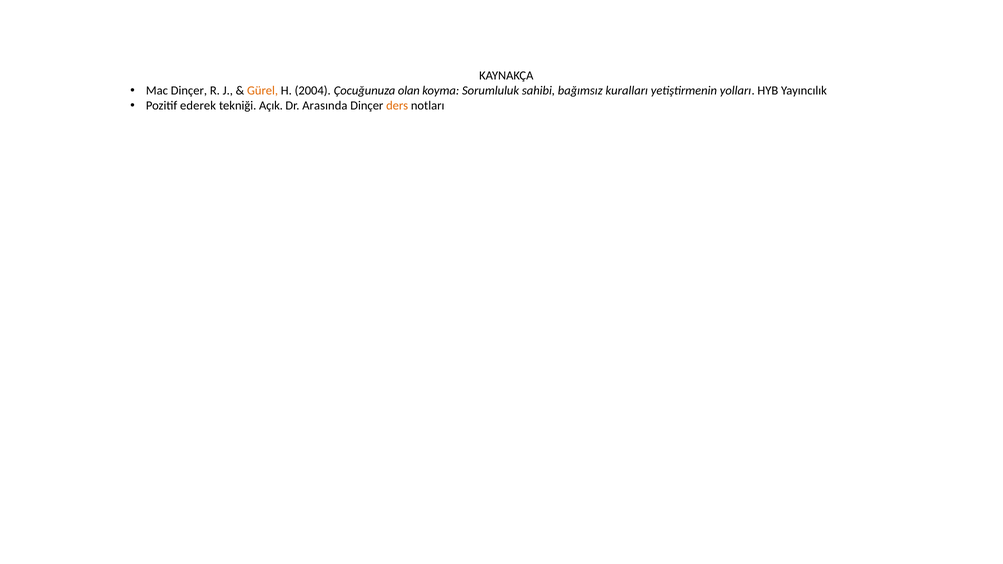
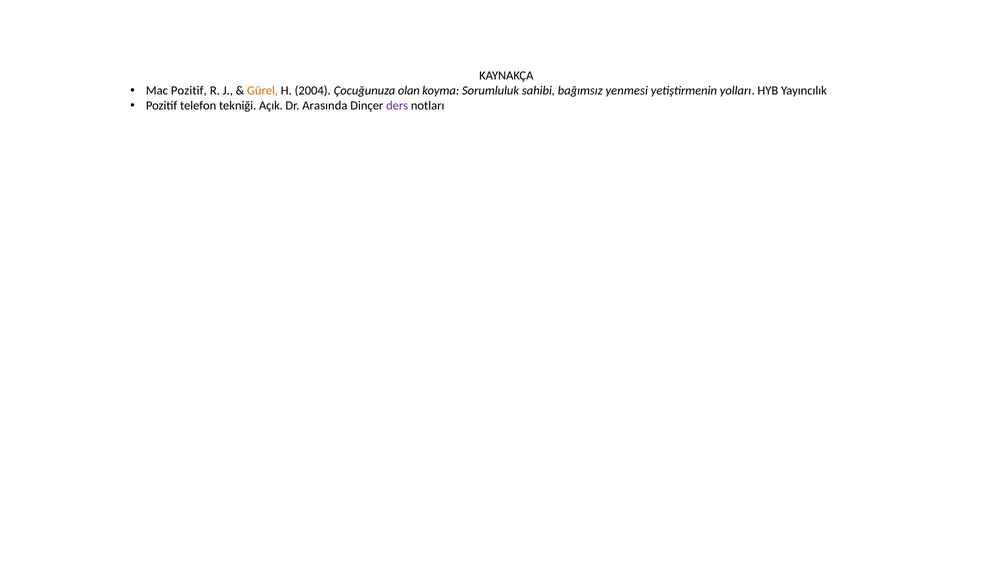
Mac Dinçer: Dinçer -> Pozitif (189, 91)
kuralları: kuralları -> yenmesi (627, 91)
ederek: ederek -> telefon (198, 106)
ders colour: orange -> purple (397, 106)
